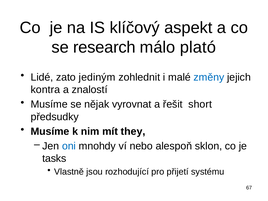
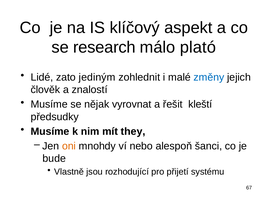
kontra: kontra -> člověk (45, 90)
short: short -> kleští (200, 104)
oni colour: blue -> orange (69, 146)
sklon: sklon -> šanci (209, 146)
tasks: tasks -> bude (54, 159)
